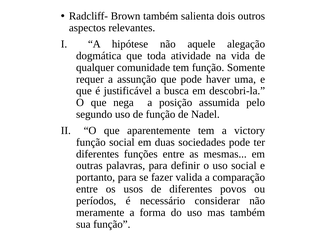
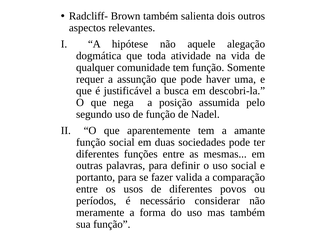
victory: victory -> amante (250, 131)
